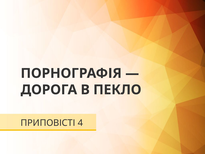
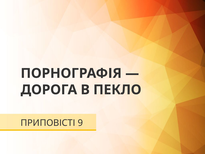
4: 4 -> 9 (80, 123)
